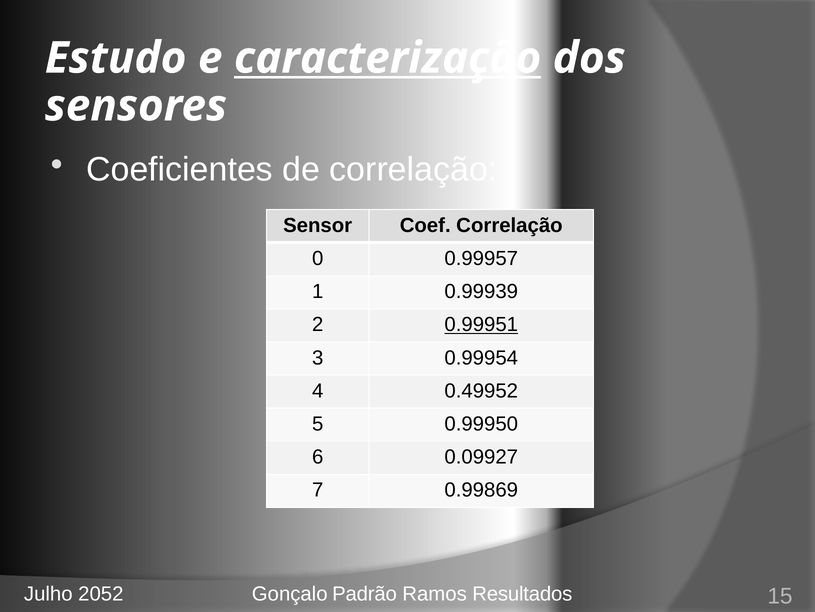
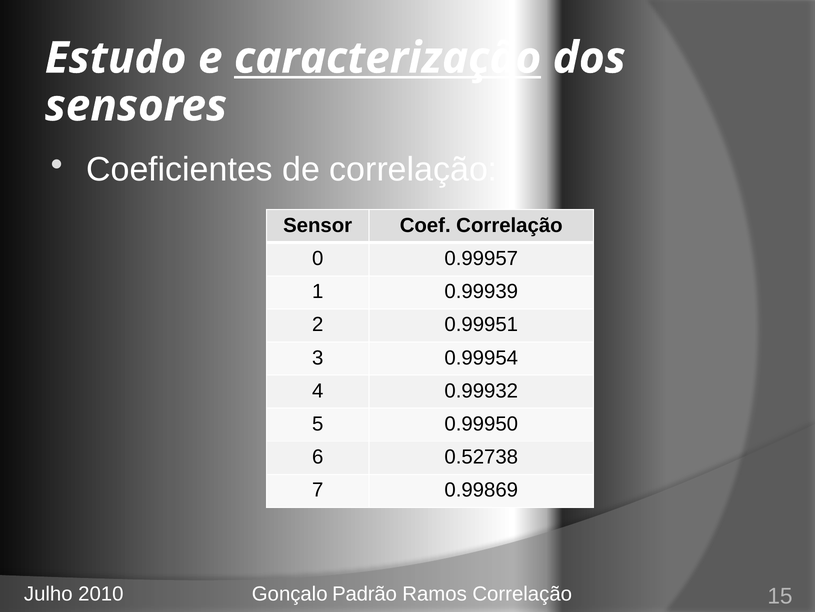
0.99951 underline: present -> none (481, 324)
0.49952: 0.49952 -> 0.99932 (481, 390)
0.09927: 0.09927 -> 0.52738 (481, 457)
2052: 2052 -> 2010 (101, 593)
Ramos Resultados: Resultados -> Correlação (522, 593)
